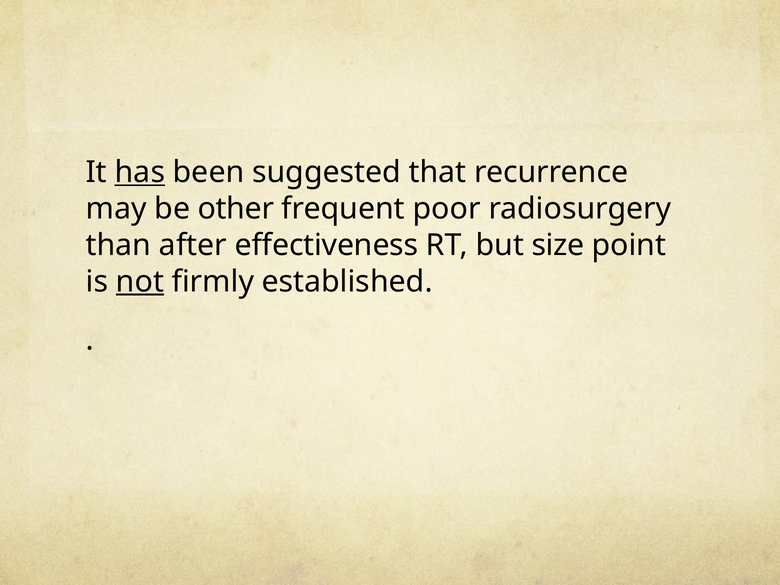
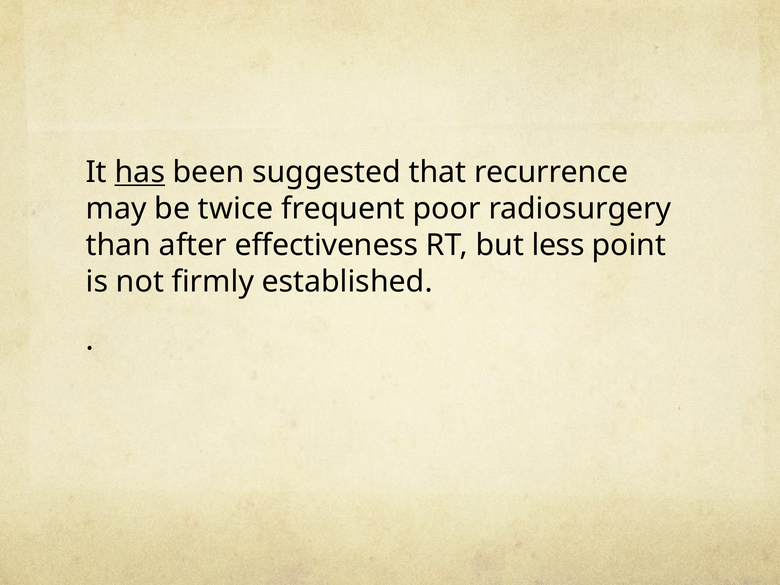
other: other -> twice (236, 209)
size: size -> less (558, 245)
not underline: present -> none (140, 282)
